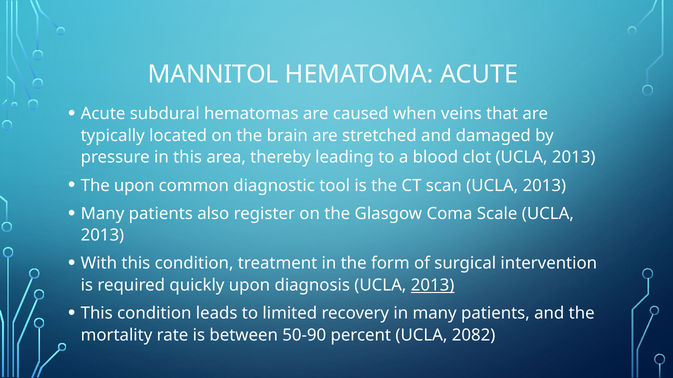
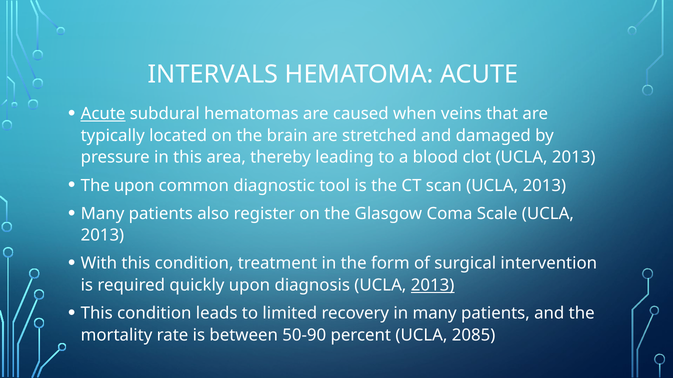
MANNITOL: MANNITOL -> INTERVALS (213, 75)
Acute underline: none -> present (103, 114)
2082: 2082 -> 2085 (474, 335)
